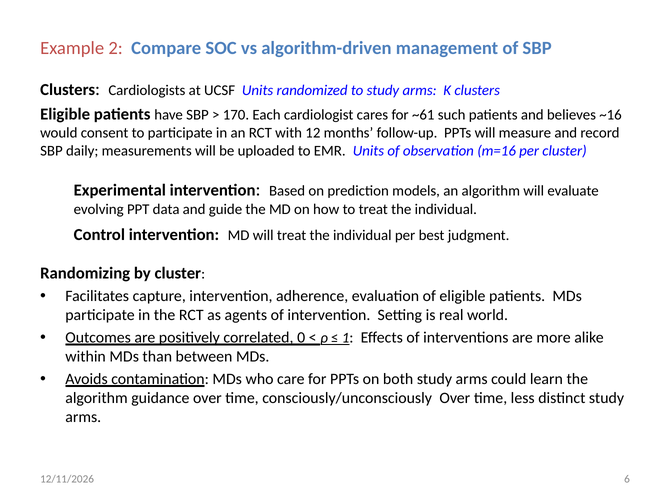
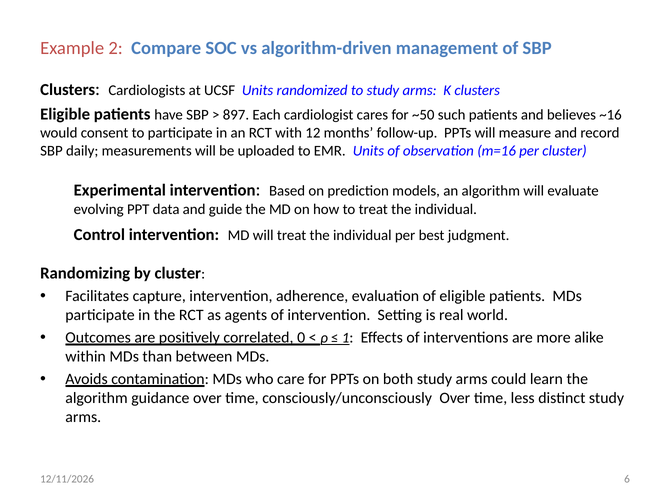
170: 170 -> 897 (236, 115)
~61: ~61 -> ~50 (423, 115)
